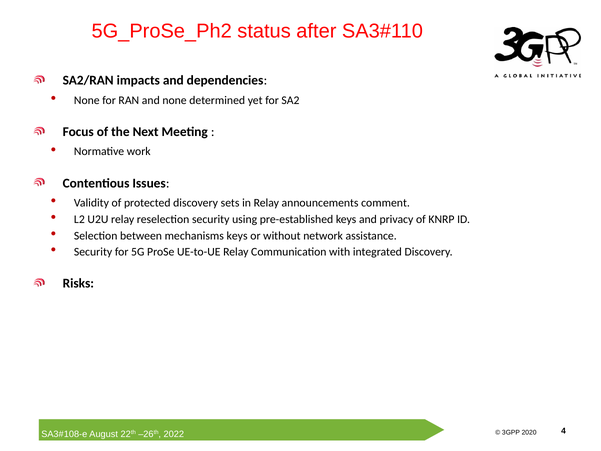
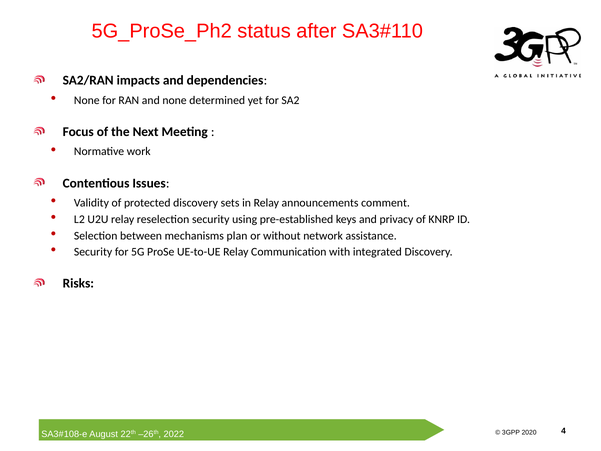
mechanisms keys: keys -> plan (237, 236)
